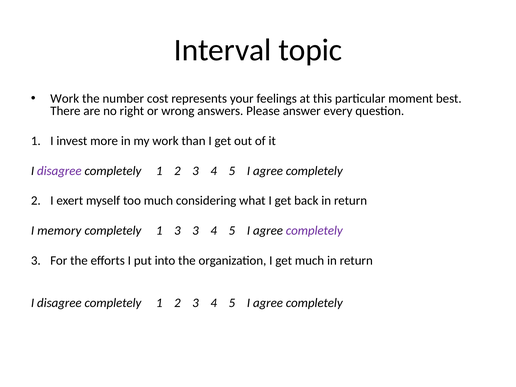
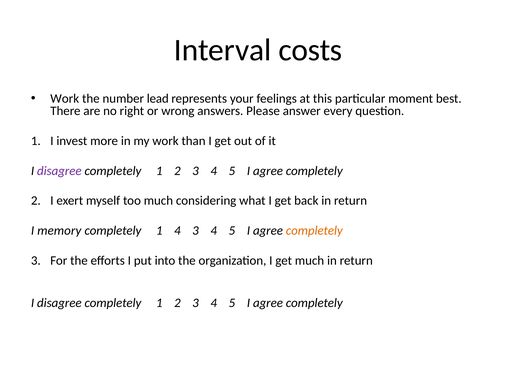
topic: topic -> costs (310, 50)
cost: cost -> lead (158, 99)
1 3: 3 -> 4 (177, 231)
completely colour: purple -> orange (314, 231)
